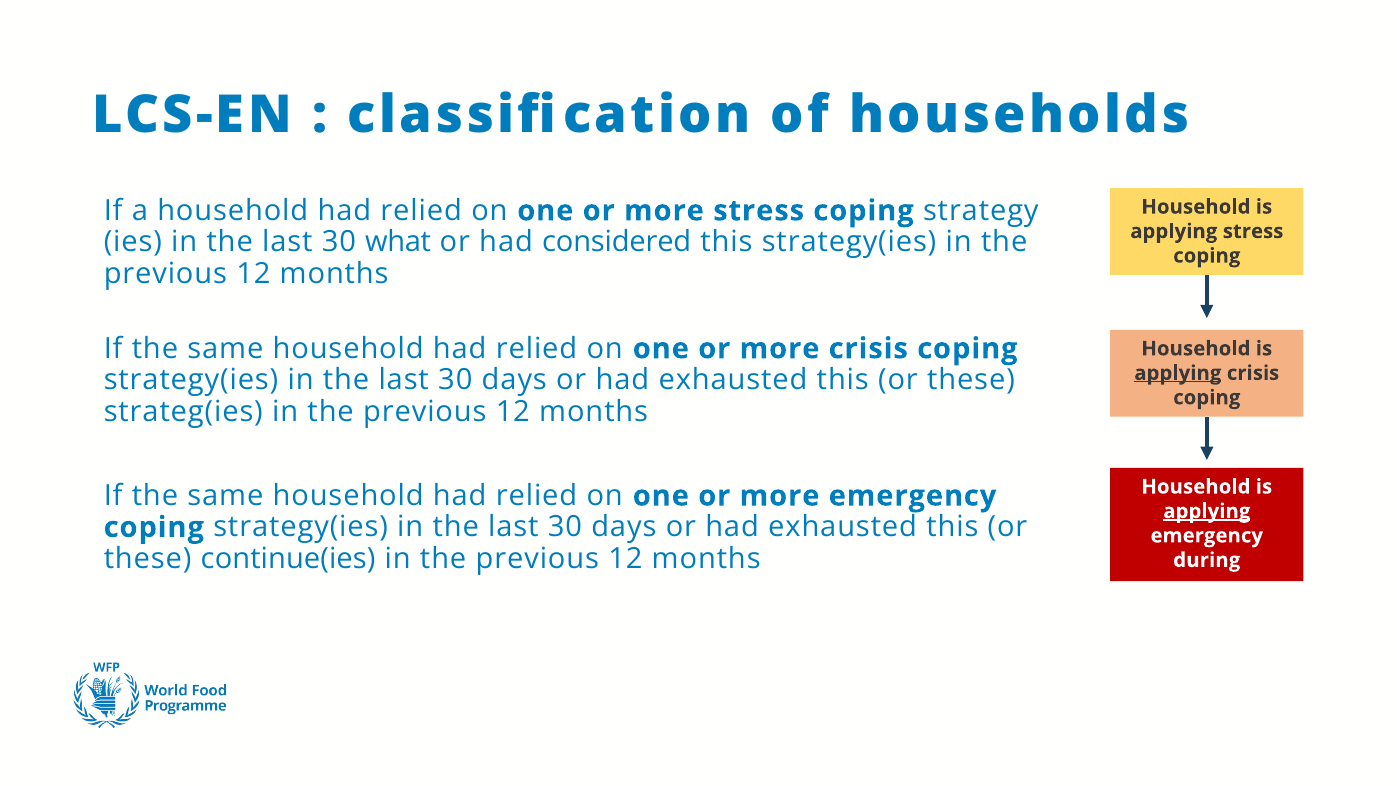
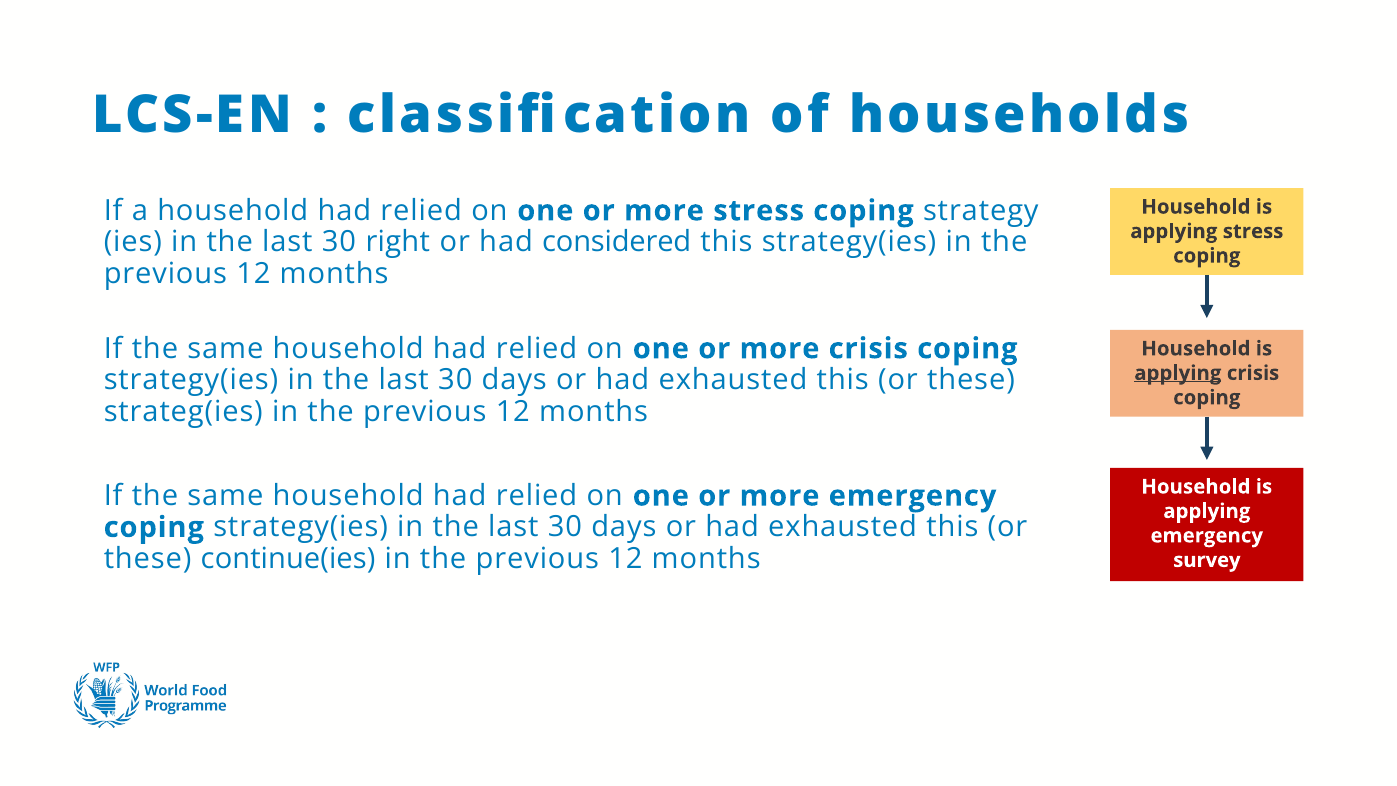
what: what -> right (398, 242)
applying underline: present -> none (1207, 511)
during: during -> survey (1207, 560)
